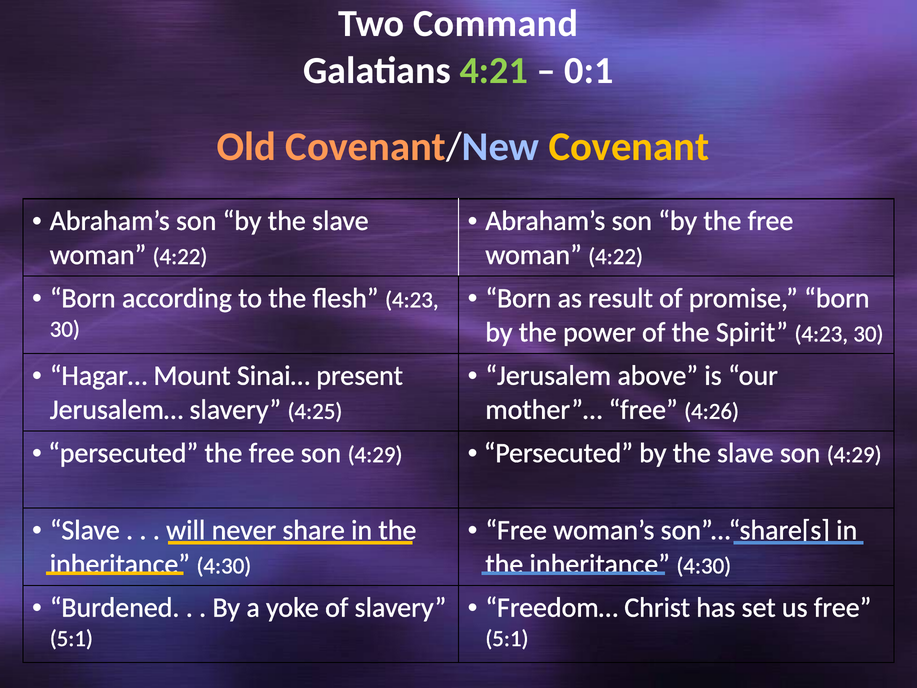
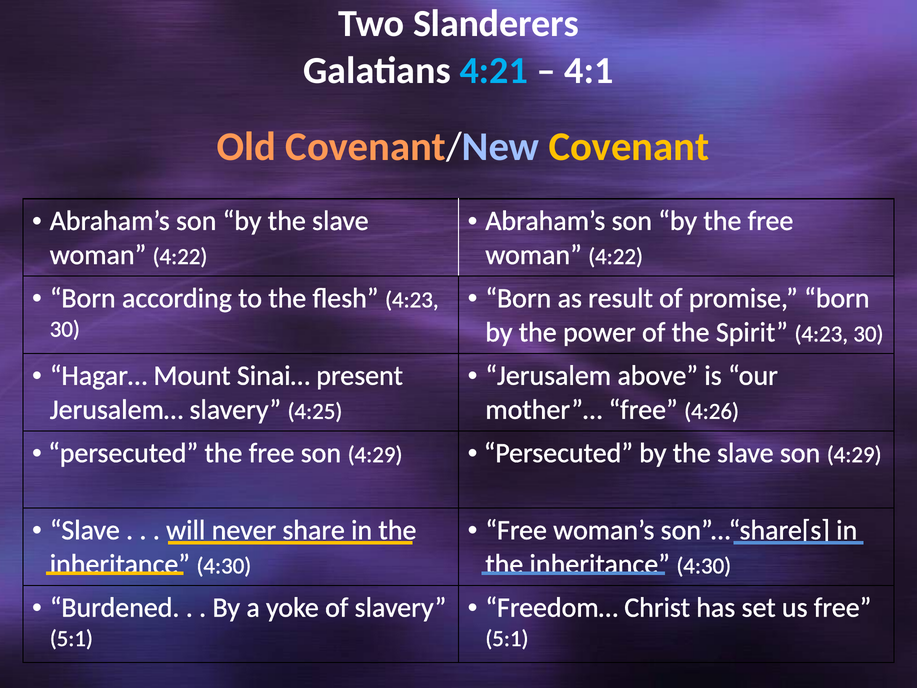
Command: Command -> Slanderers (496, 24)
4:21 colour: light green -> light blue (494, 70)
0:1: 0:1 -> 4:1 (589, 70)
